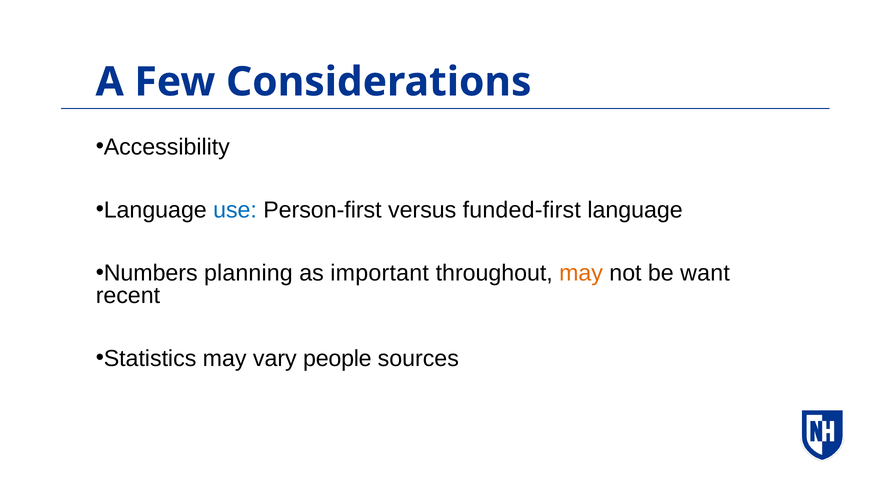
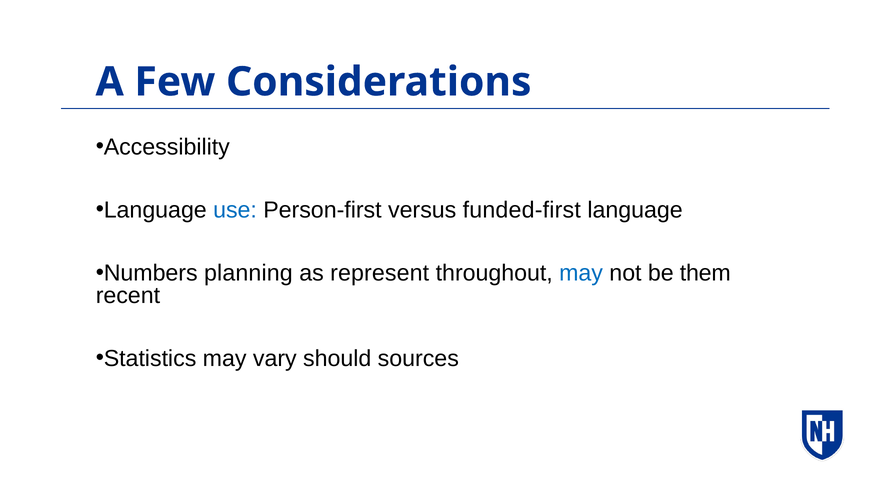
important: important -> represent (380, 273)
may colour: orange -> blue (581, 273)
want: want -> them (705, 273)
people: people -> should (337, 359)
